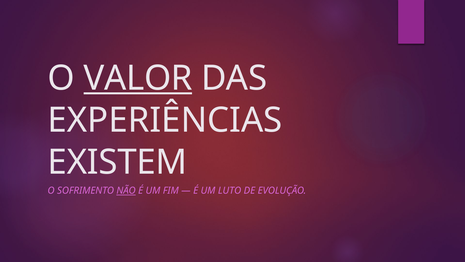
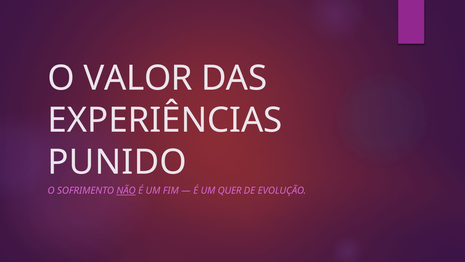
VALOR underline: present -> none (138, 78)
EXISTEM: EXISTEM -> PUNIDO (117, 162)
LUTO: LUTO -> QUER (230, 190)
